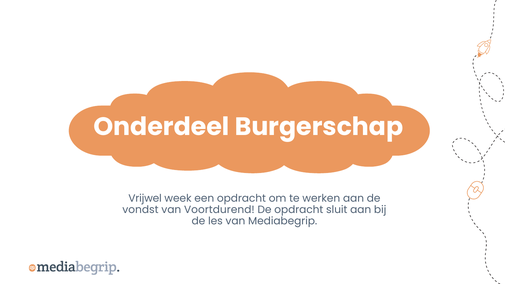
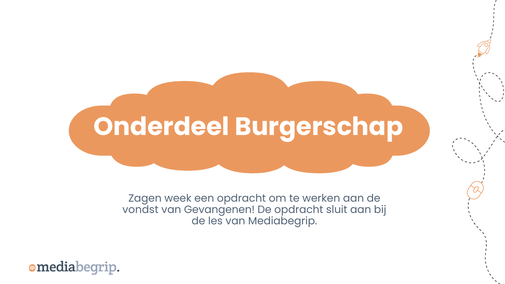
Vrijwel: Vrijwel -> Zagen (145, 198)
Voortdurend: Voortdurend -> Gevangenen (219, 210)
